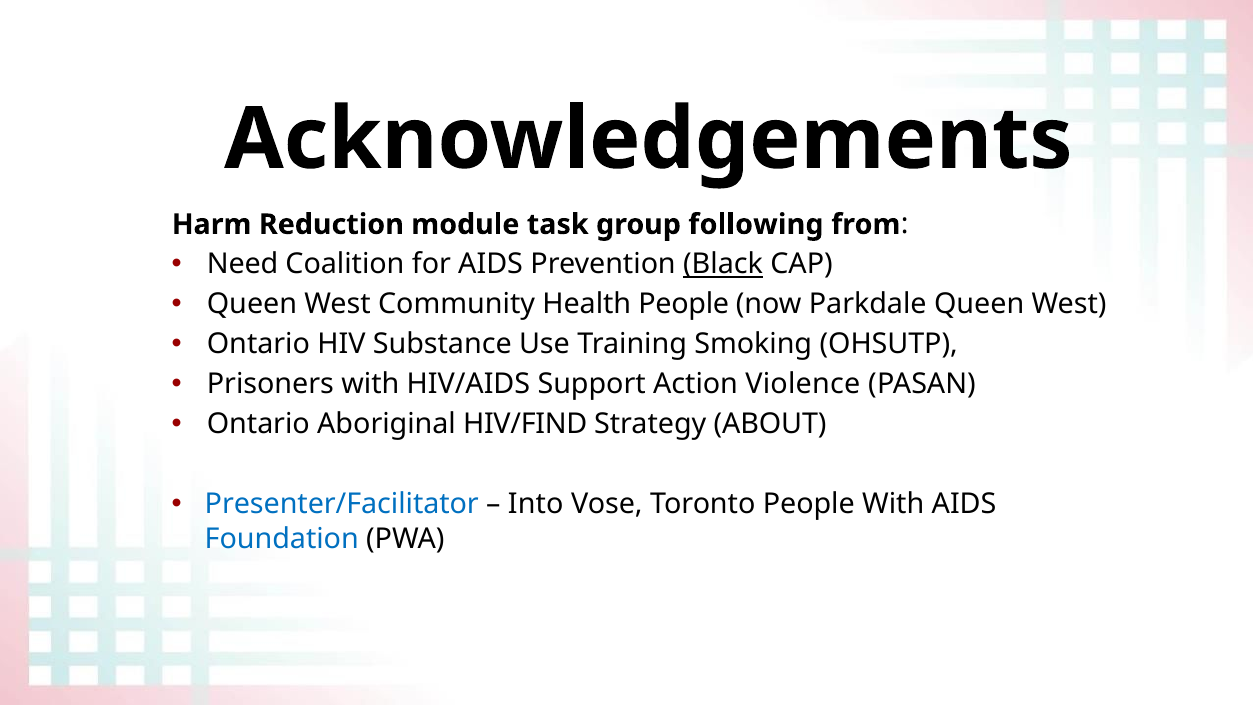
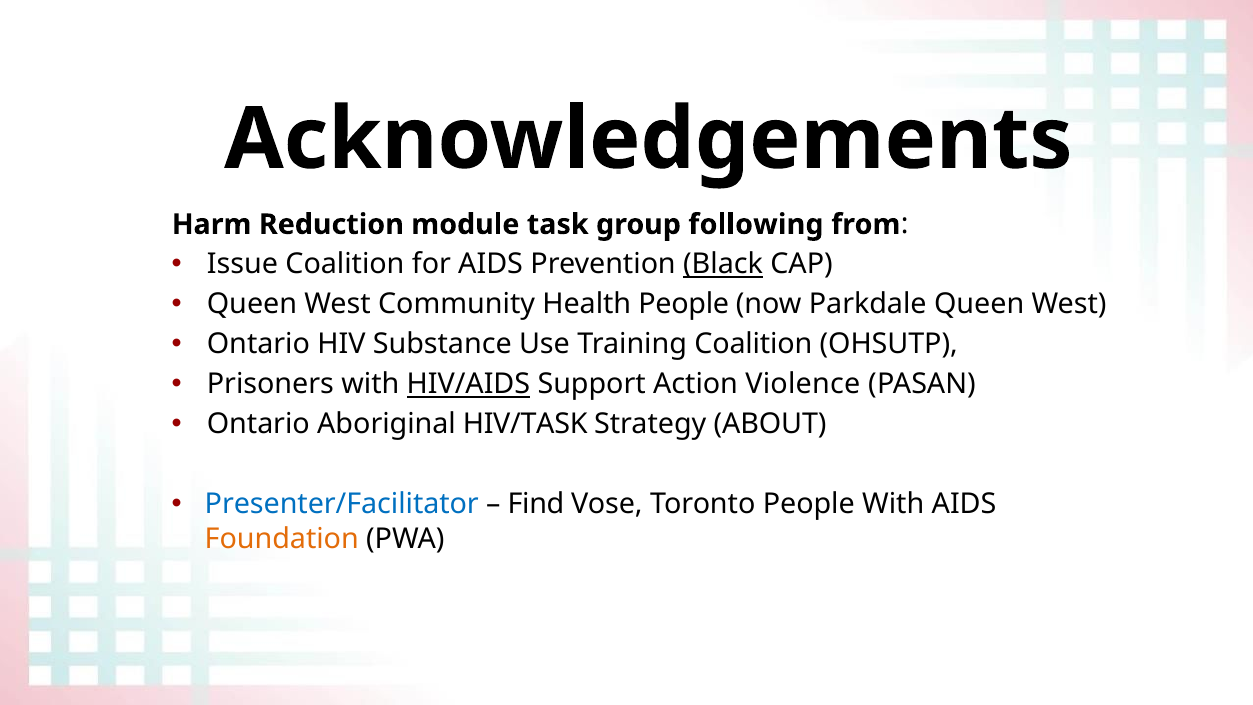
Need: Need -> Issue (243, 264)
Training Smoking: Smoking -> Coalition (753, 344)
HIV/AIDS underline: none -> present (468, 384)
HIV/FIND: HIV/FIND -> HIV/TASK (525, 424)
Into: Into -> Find (536, 504)
Foundation colour: blue -> orange (282, 539)
